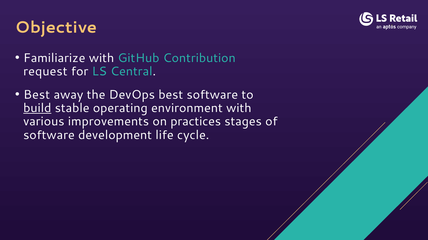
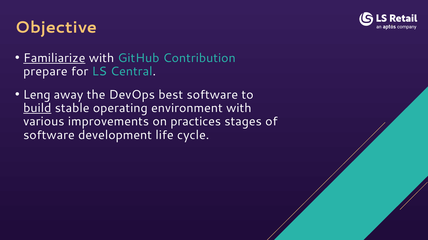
Familiarize underline: none -> present (54, 58)
request: request -> prepare (45, 72)
Best: Best -> Leng (37, 95)
